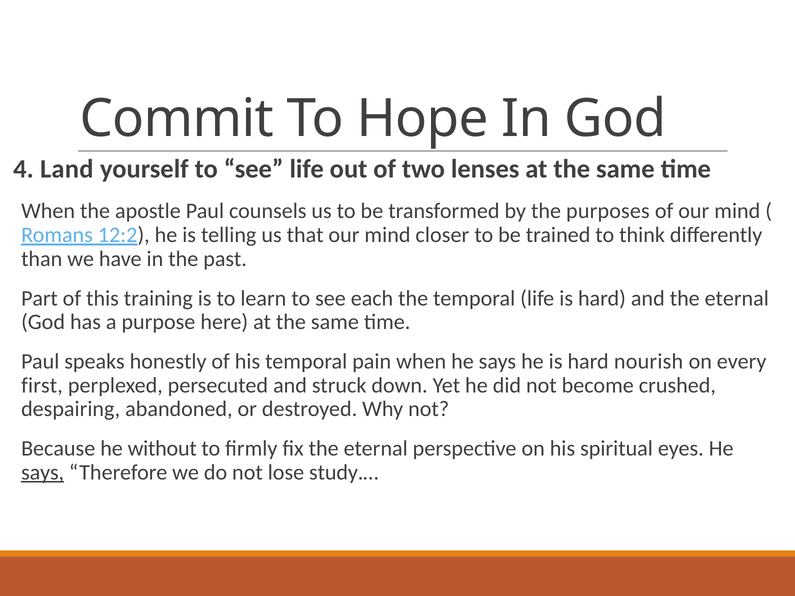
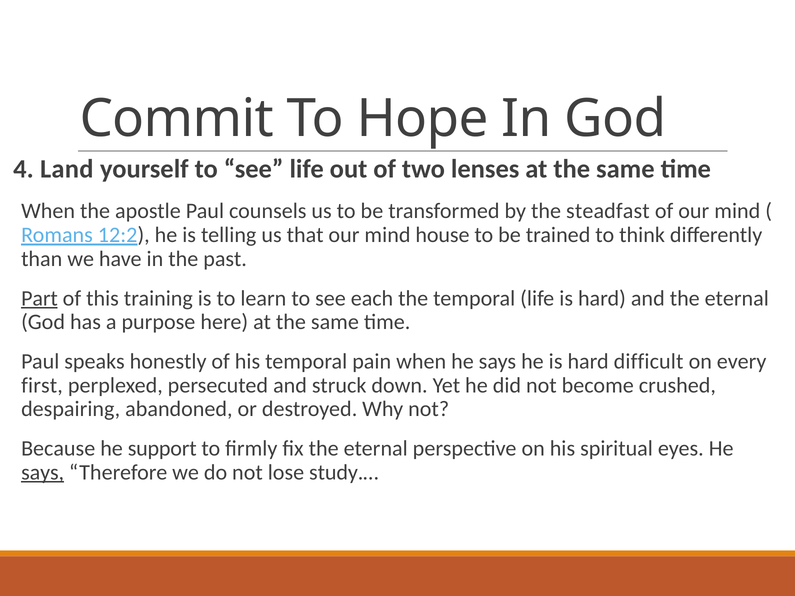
purposes: purposes -> steadfast (608, 211)
closer: closer -> house (442, 235)
Part underline: none -> present (40, 298)
nourish: nourish -> difficult (649, 362)
without: without -> support (162, 449)
